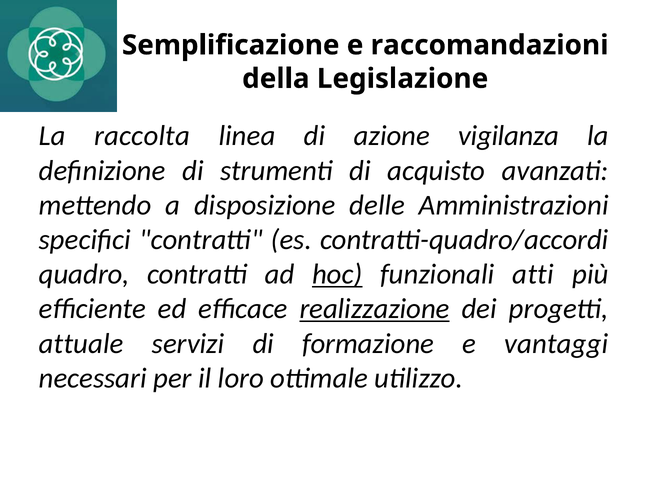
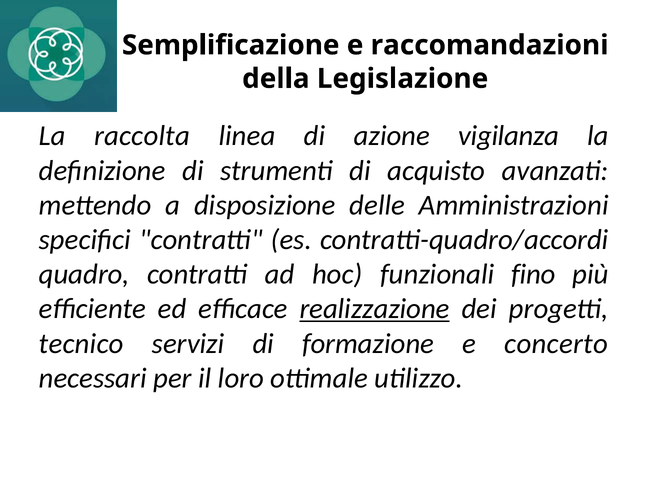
hoc underline: present -> none (337, 274)
atti: atti -> fino (533, 274)
attuale: attuale -> tecnico (81, 344)
vantaggi: vantaggi -> concerto (556, 344)
